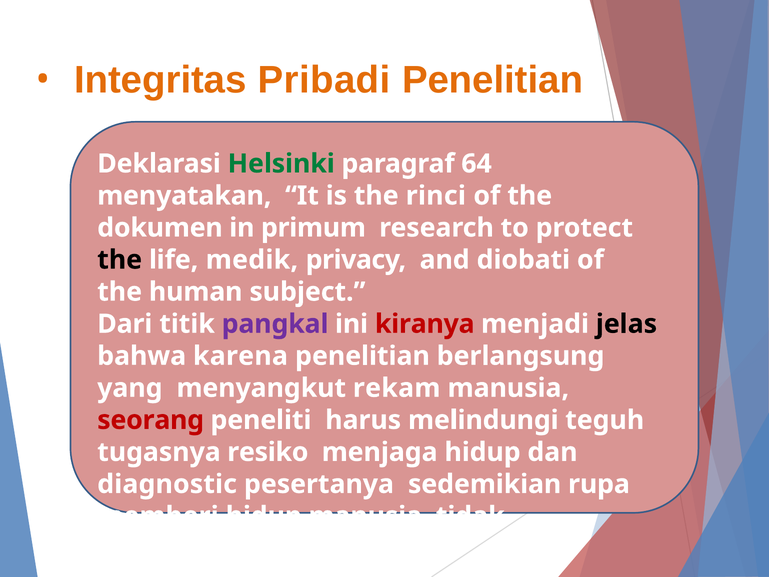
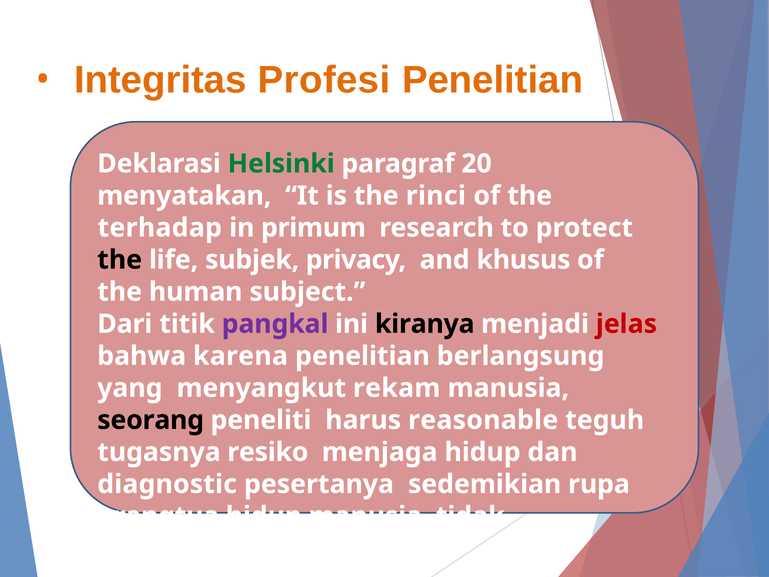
Pribadi: Pribadi -> Profesi (324, 80)
64: 64 -> 20 (477, 164)
dokumen: dokumen -> terhadap (160, 228)
medik: medik -> subjek (252, 260)
diobati: diobati -> khusus (523, 260)
kiranya colour: red -> black (425, 324)
jelas colour: black -> red (626, 324)
seorang colour: red -> black (151, 420)
melindungi: melindungi -> reasonable (483, 420)
memberi: memberi -> orangtua (158, 516)
